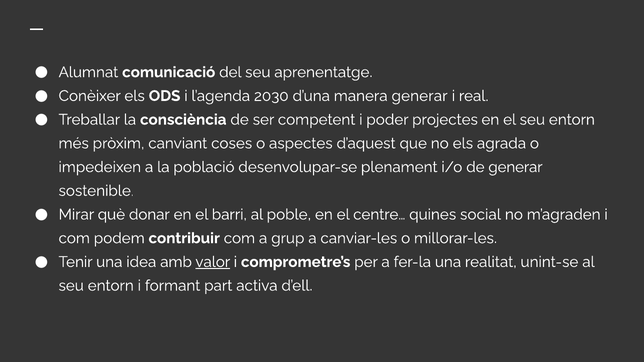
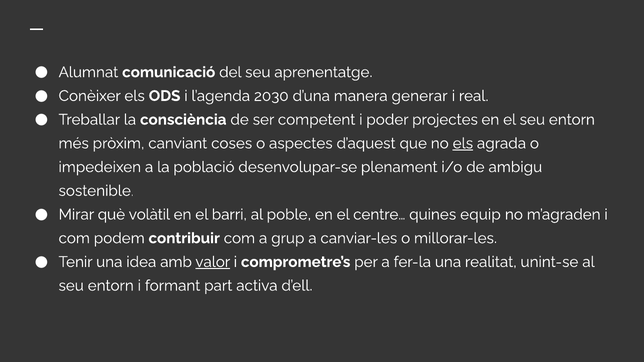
els underline: none -> present (463, 143)
de generar: generar -> ambigu (515, 167)
donar: donar -> volàtil (149, 215)
social: social -> equip (480, 215)
